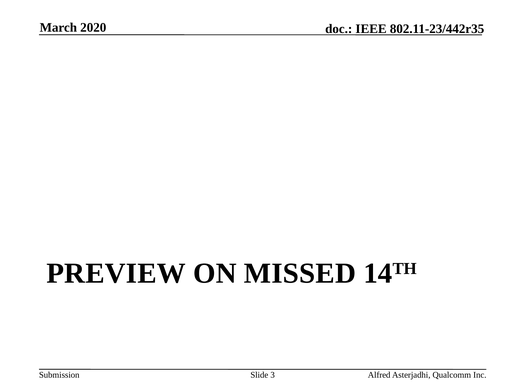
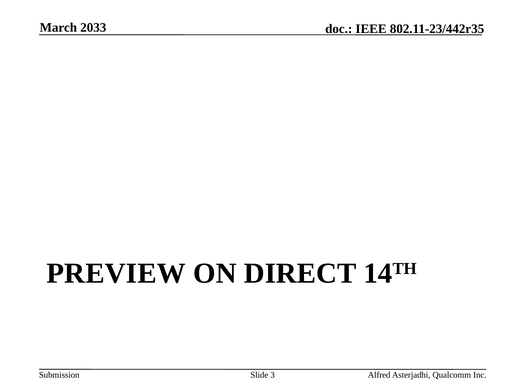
2020: 2020 -> 2033 (93, 28)
MISSED: MISSED -> DIRECT (300, 273)
